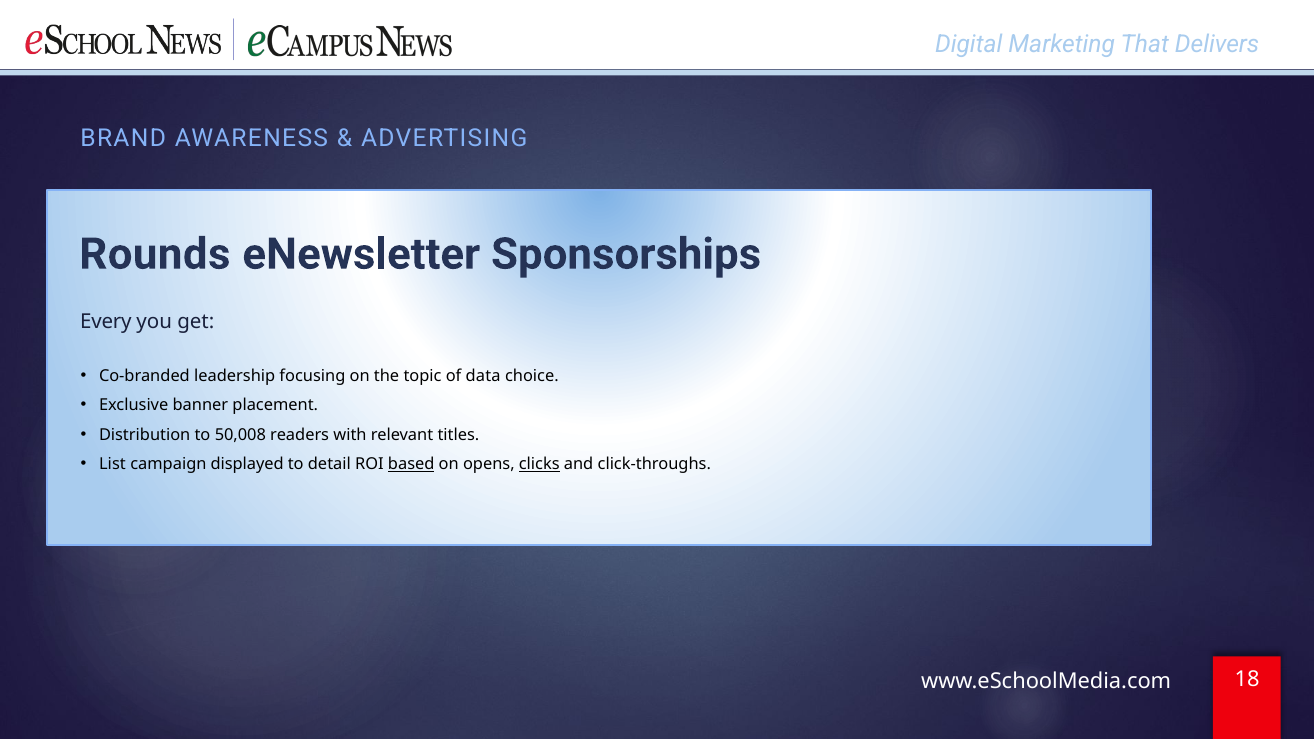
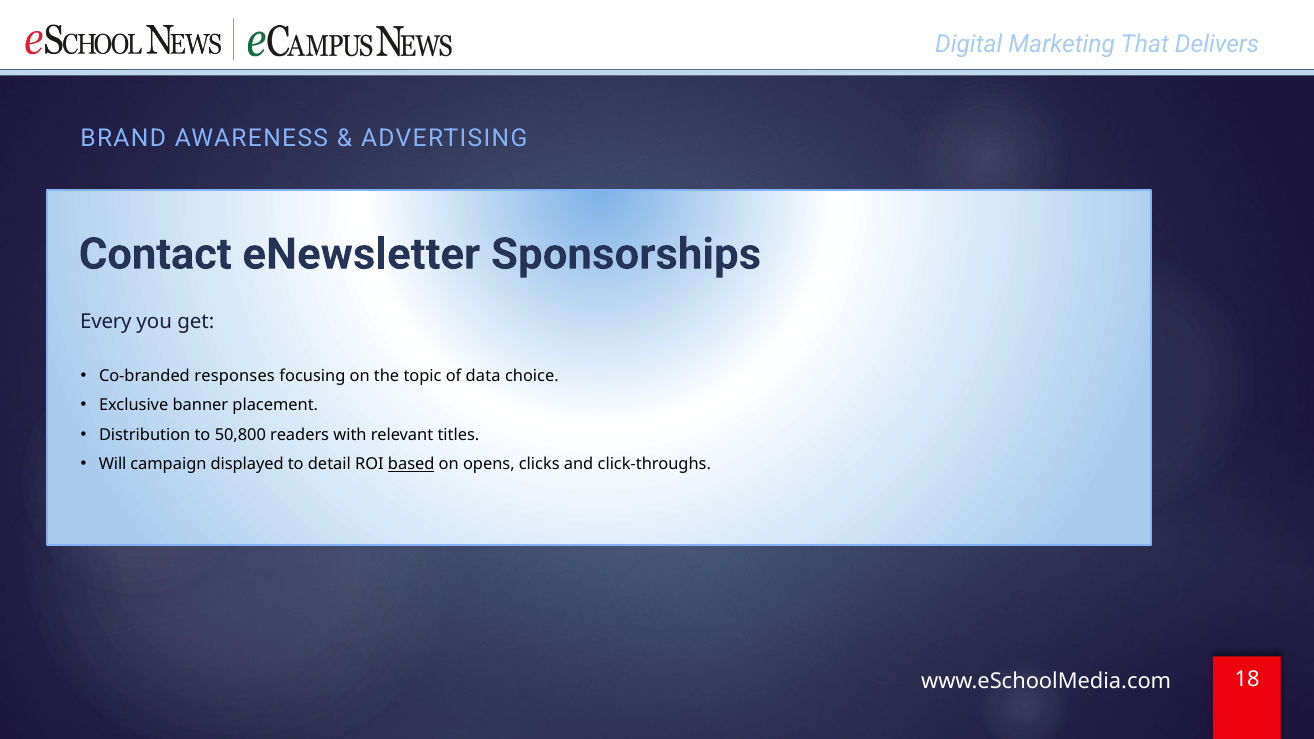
Rounds: Rounds -> Contact (155, 254)
leadership: leadership -> responses (235, 376)
50,008: 50,008 -> 50,800 (240, 435)
List: List -> Will (113, 465)
clicks underline: present -> none (539, 465)
